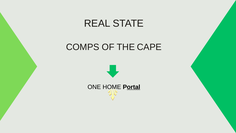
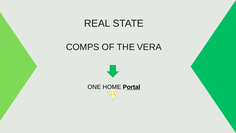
CAPE: CAPE -> VERA (149, 47)
